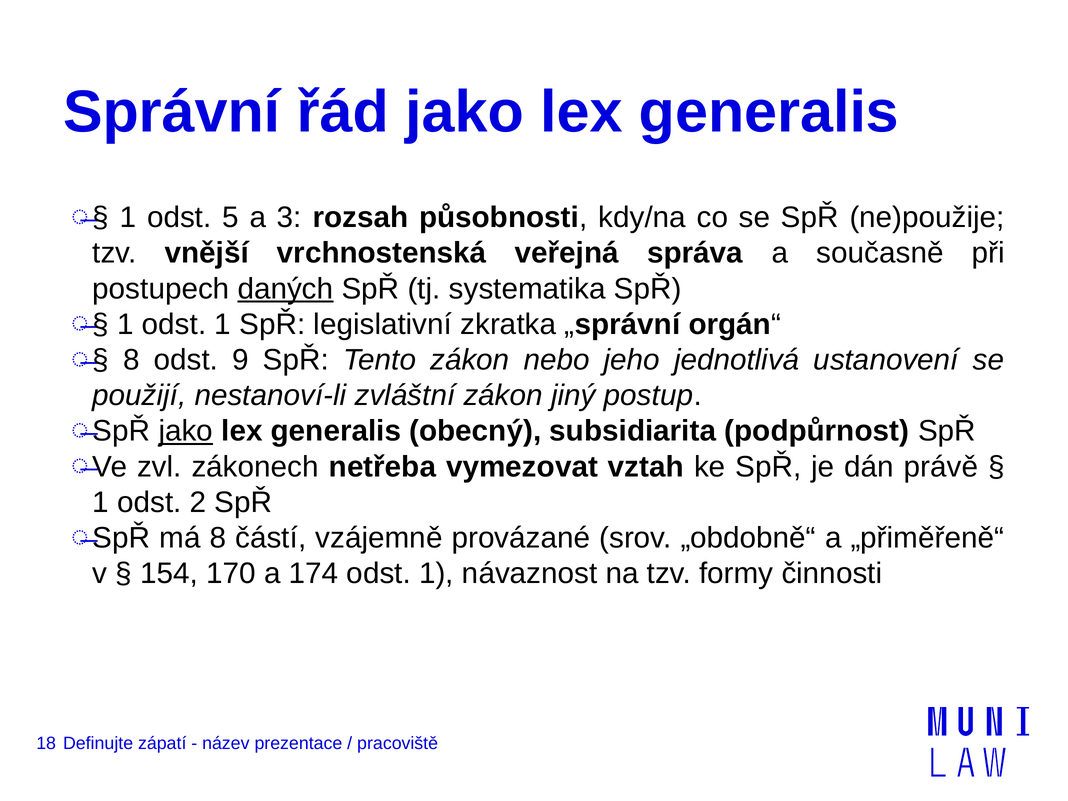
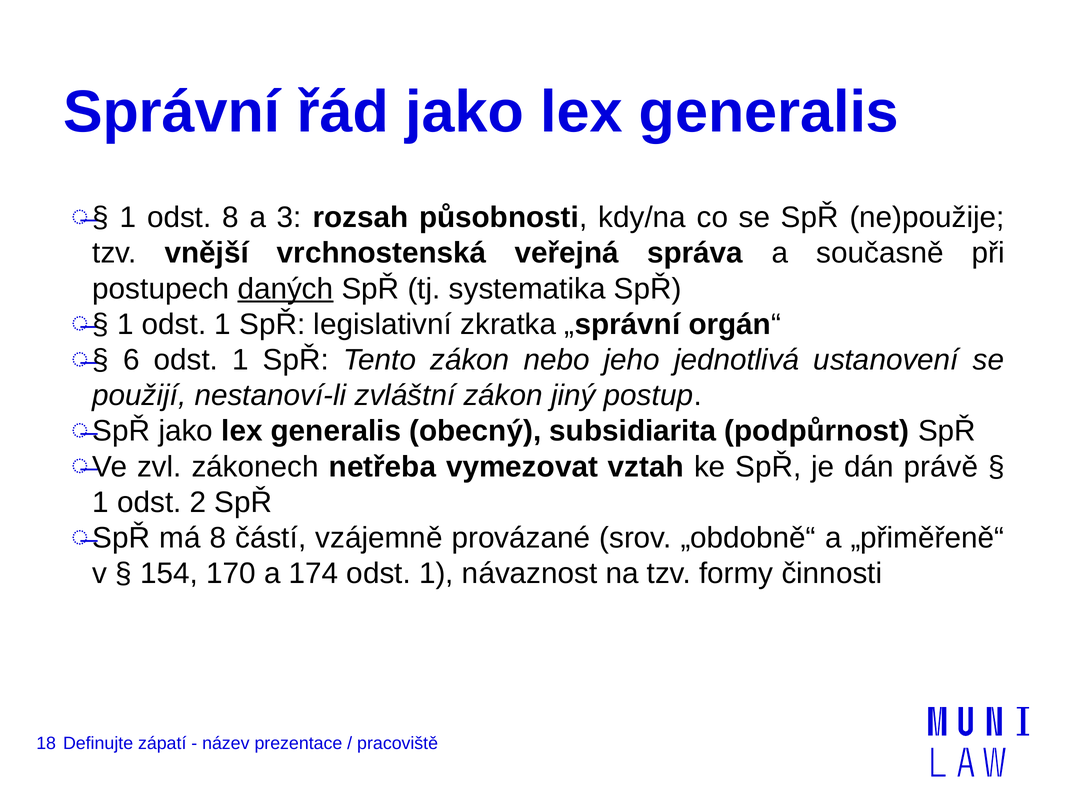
odst 5: 5 -> 8 (230, 217)
8: 8 -> 6 (131, 360)
9: 9 -> 1 (240, 360)
jako underline: present -> none (186, 431)
